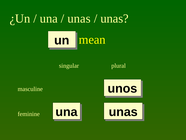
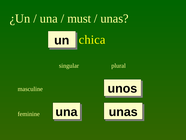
unas: unas -> must (79, 19)
mean: mean -> chica (92, 40)
